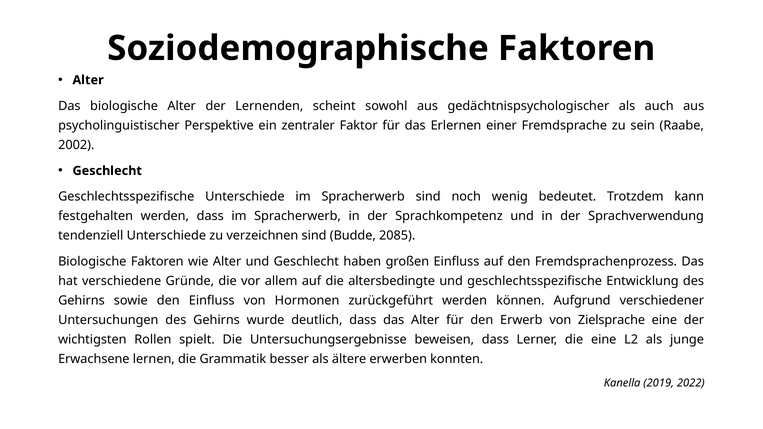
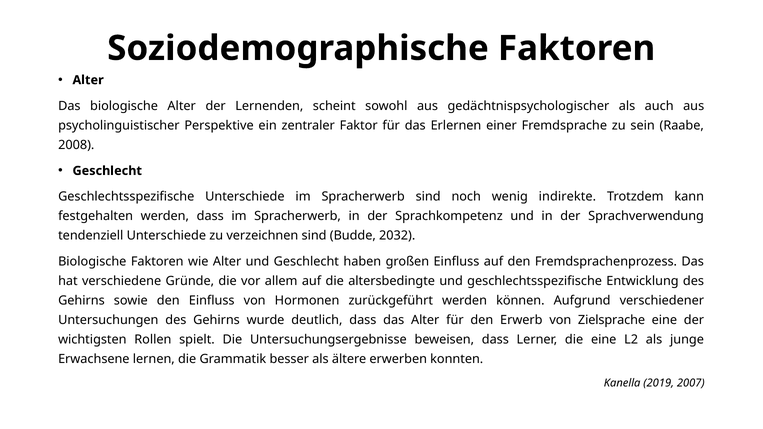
2002: 2002 -> 2008 (76, 145)
bedeutet: bedeutet -> indirekte (567, 197)
2085: 2085 -> 2032 (397, 236)
2022: 2022 -> 2007 (691, 383)
